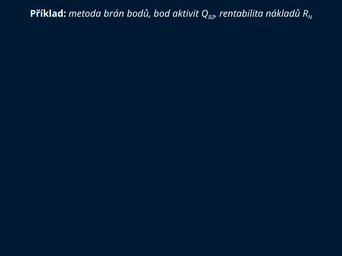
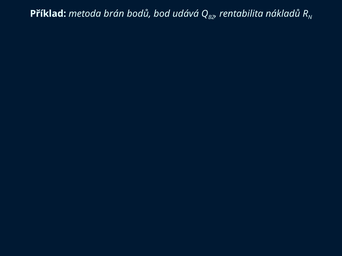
aktivit: aktivit -> udává (186, 14)
